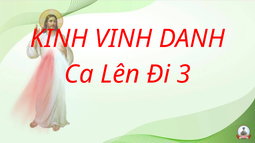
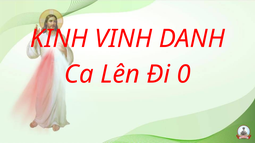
3: 3 -> 0 (184, 74)
